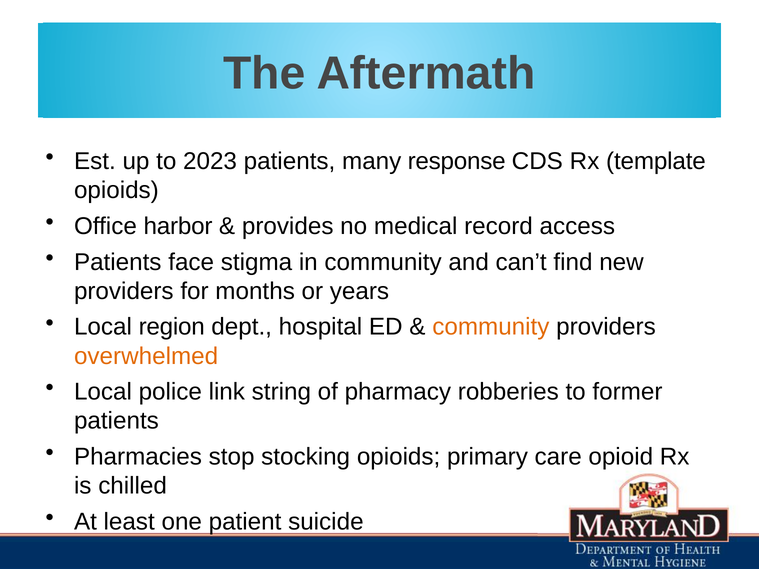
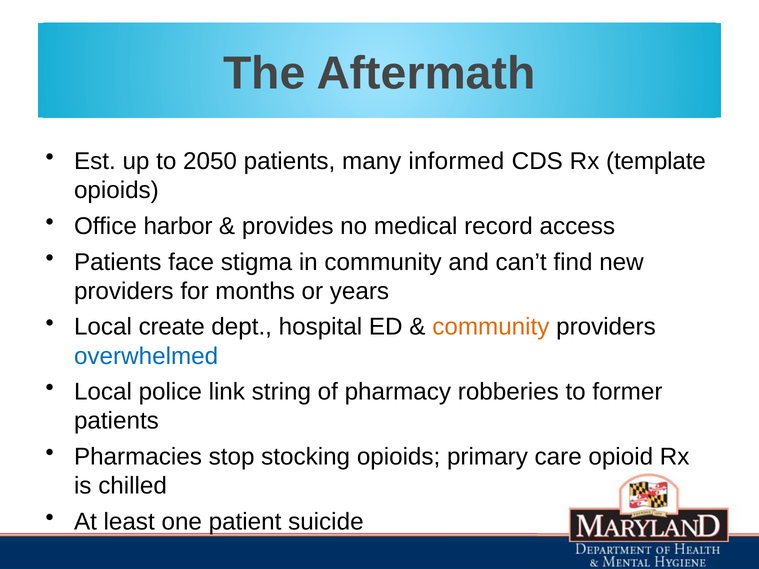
2023: 2023 -> 2050 (210, 161)
response: response -> informed (456, 161)
region: region -> create (172, 327)
overwhelmed colour: orange -> blue (146, 356)
